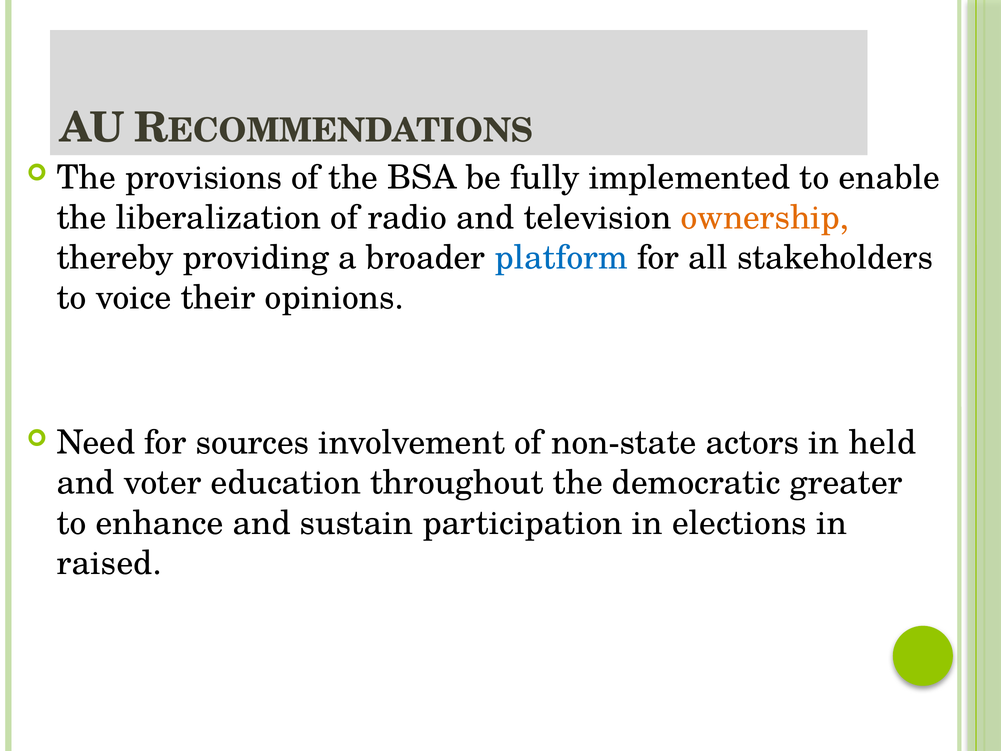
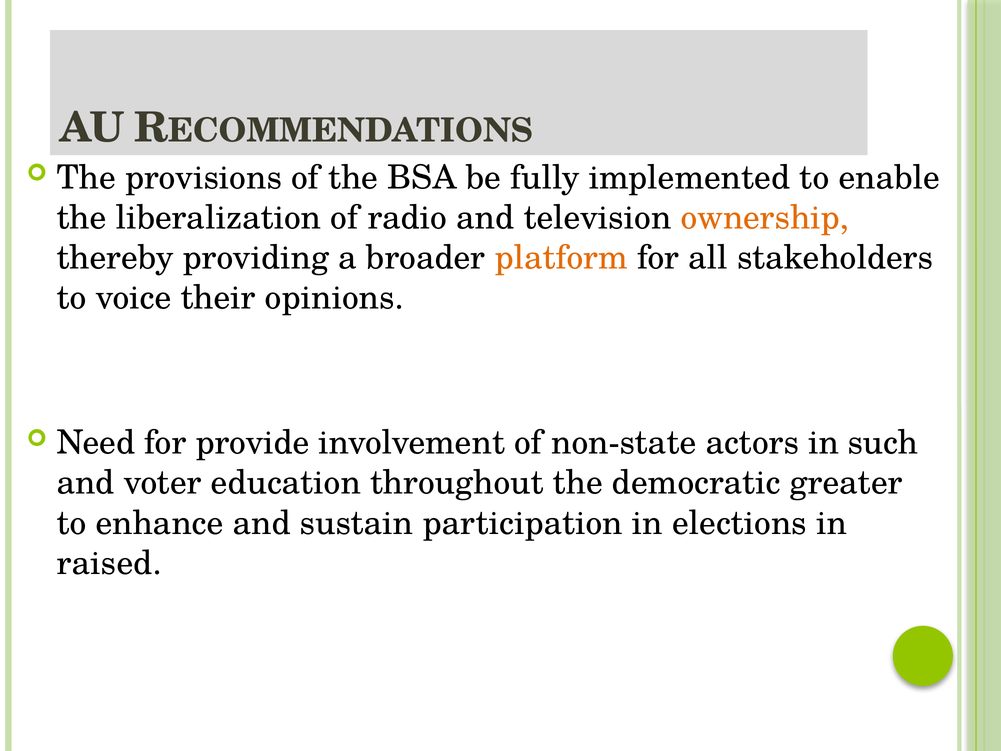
platform colour: blue -> orange (561, 258)
sources: sources -> provide (252, 443)
held: held -> such (883, 443)
